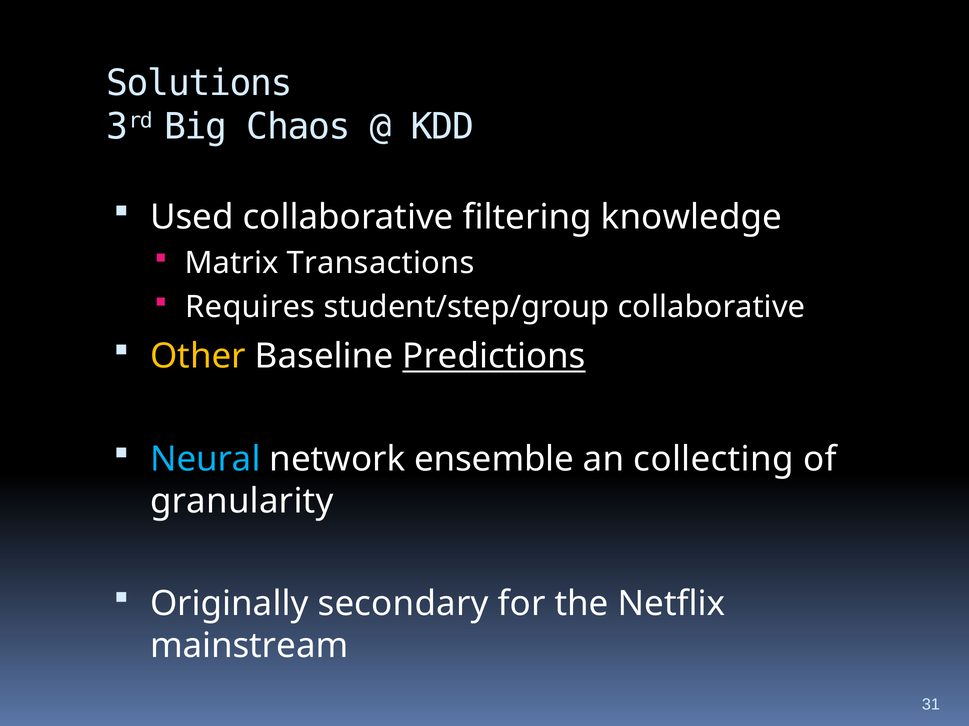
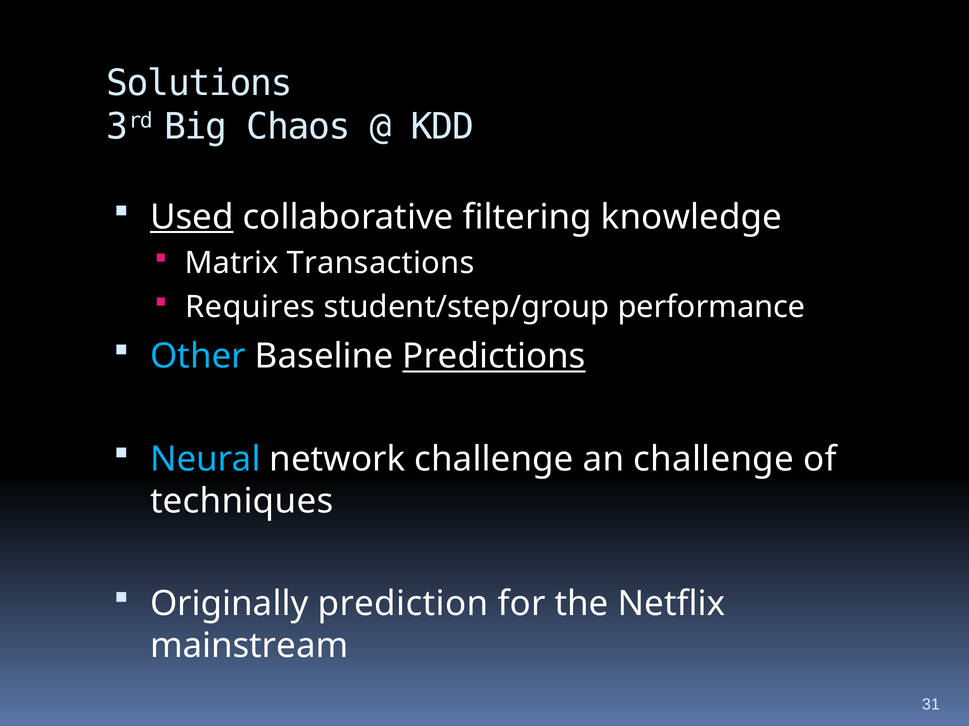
Used underline: none -> present (192, 217)
student/step/group collaborative: collaborative -> performance (711, 308)
Other colour: yellow -> light blue (198, 357)
network ensemble: ensemble -> challenge (494, 460)
an collecting: collecting -> challenge (714, 460)
granularity: granularity -> techniques (242, 502)
secondary: secondary -> prediction (403, 604)
